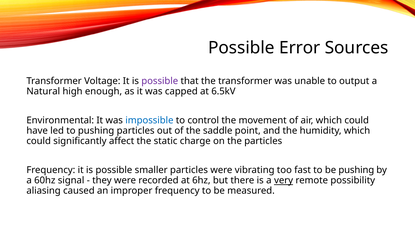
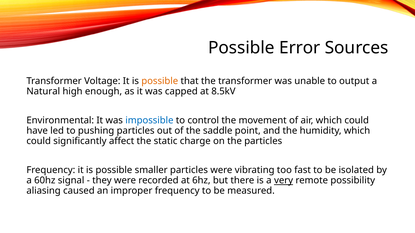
possible colour: purple -> orange (160, 81)
6.5kV: 6.5kV -> 8.5kV (223, 92)
be pushing: pushing -> isolated (356, 170)
